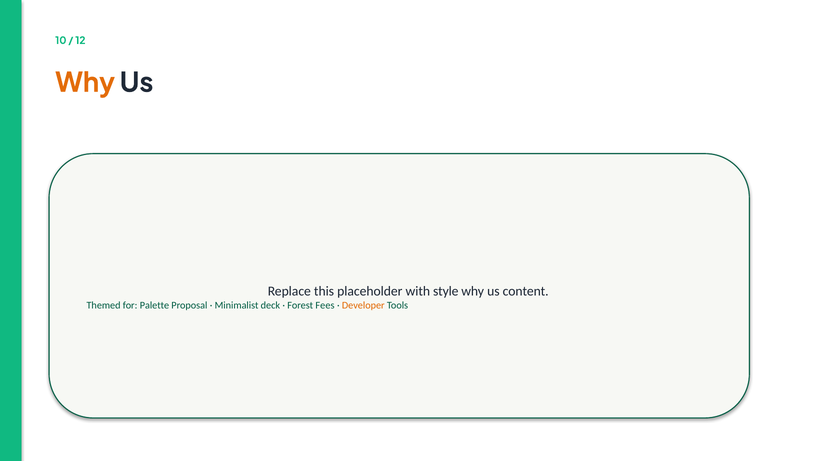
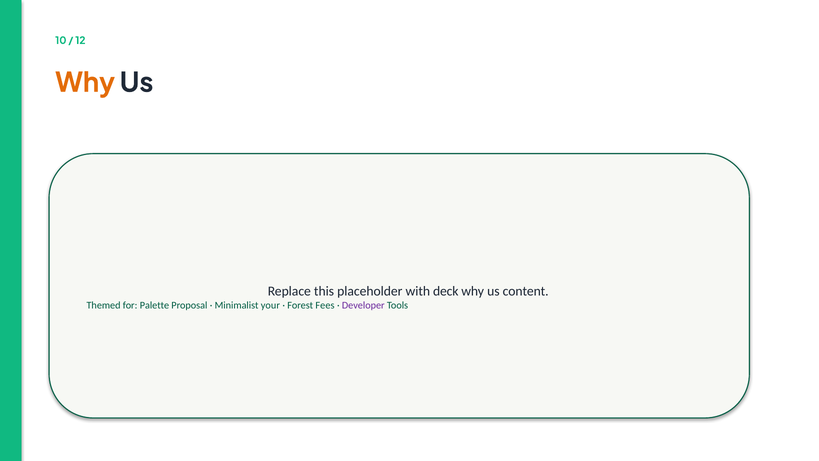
style: style -> deck (446, 291)
deck: deck -> your (270, 305)
Developer colour: orange -> purple (363, 305)
